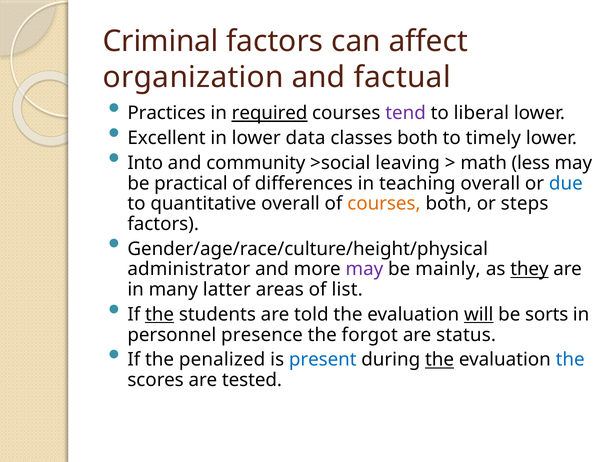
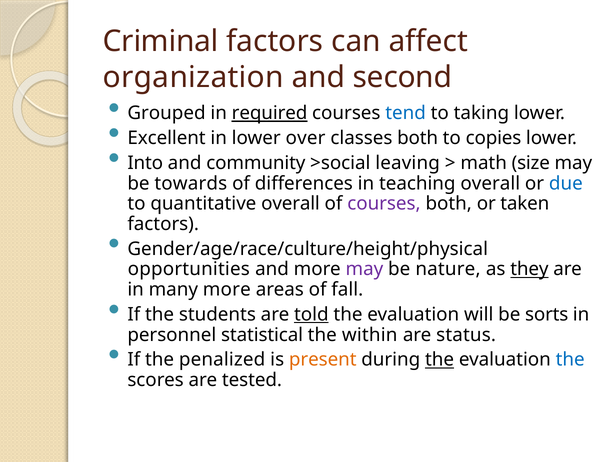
factual: factual -> second (403, 78)
Practices: Practices -> Grouped (167, 113)
tend colour: purple -> blue (406, 113)
liberal: liberal -> taking (481, 113)
data: data -> over (306, 138)
timely: timely -> copies (494, 138)
less: less -> size (531, 163)
practical: practical -> towards (191, 183)
courses colour: orange -> purple (384, 204)
steps: steps -> taken (525, 204)
administrator: administrator -> opportunities (189, 269)
mainly: mainly -> nature (448, 269)
many latter: latter -> more (227, 290)
list: list -> fall (347, 290)
the underline: present -> none (160, 315)
told underline: none -> present (311, 315)
will underline: present -> none (479, 315)
presence: presence -> statistical (262, 335)
forgot: forgot -> within (370, 335)
present colour: blue -> orange (323, 360)
